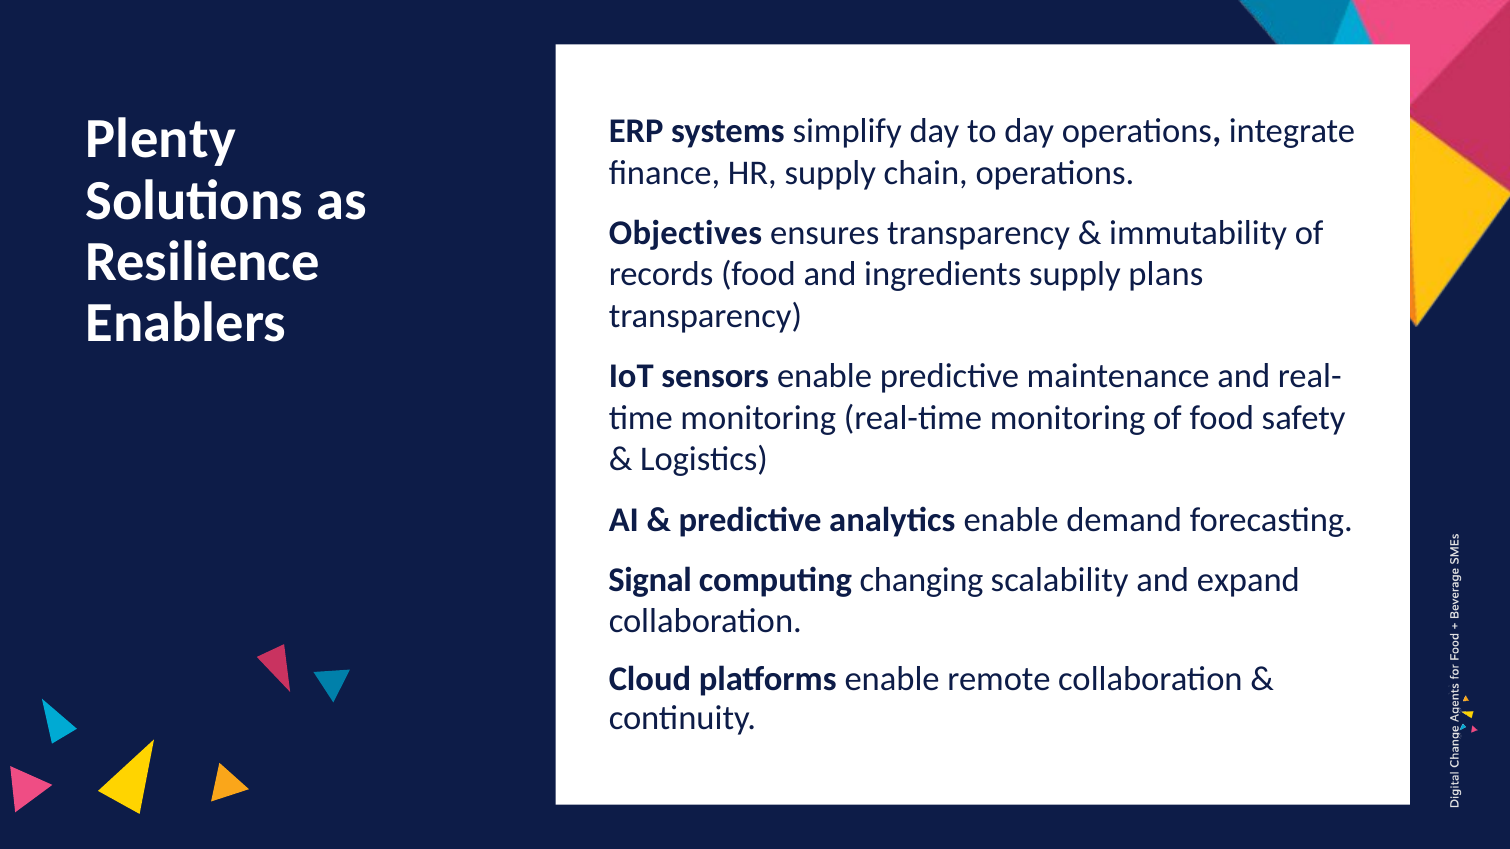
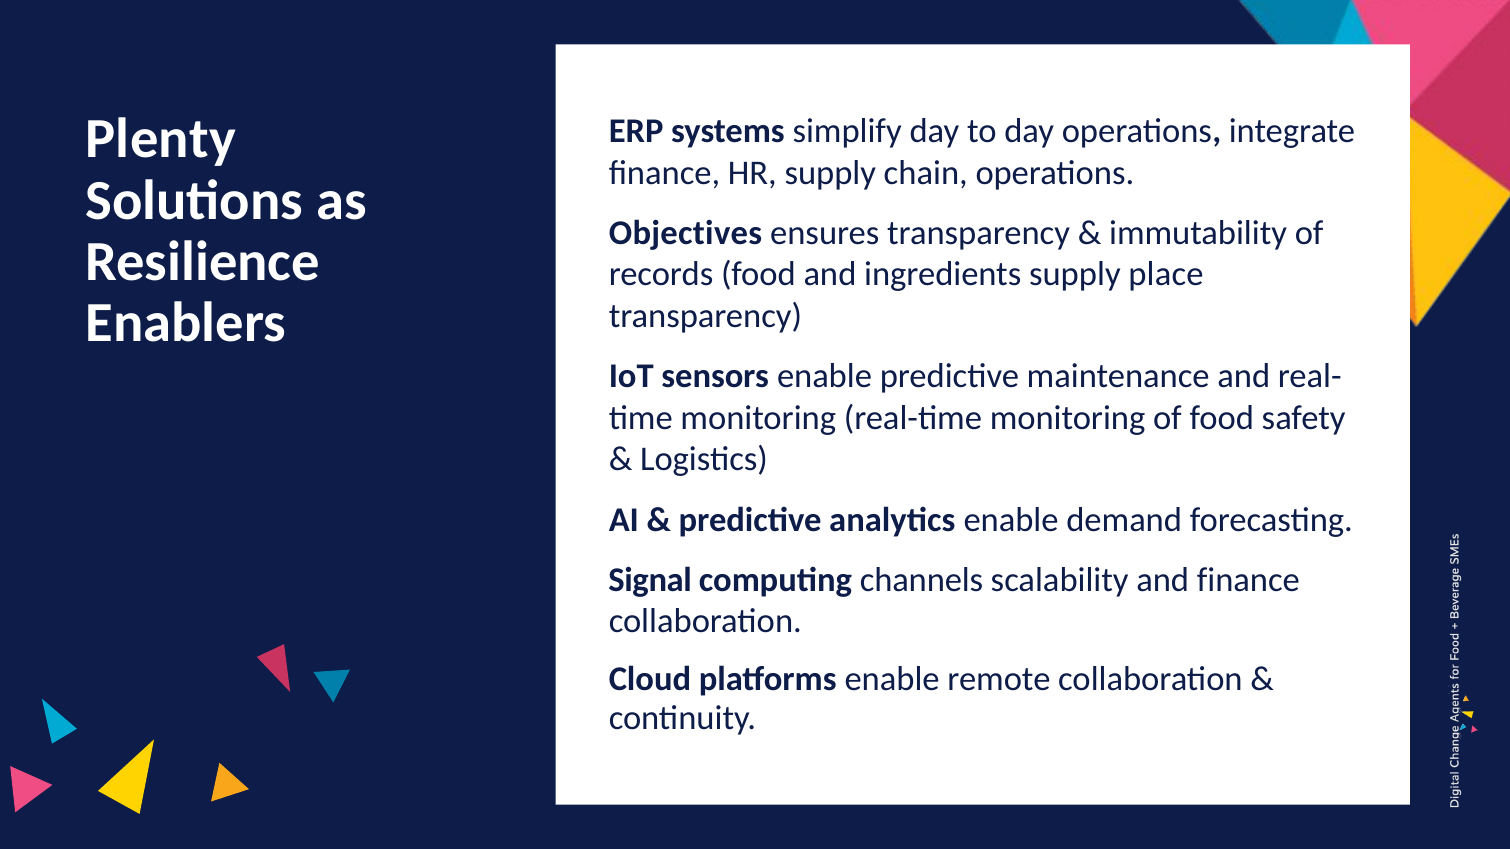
plans: plans -> place (1166, 275)
changing: changing -> channels (921, 580)
and expand: expand -> finance (1248, 580)
